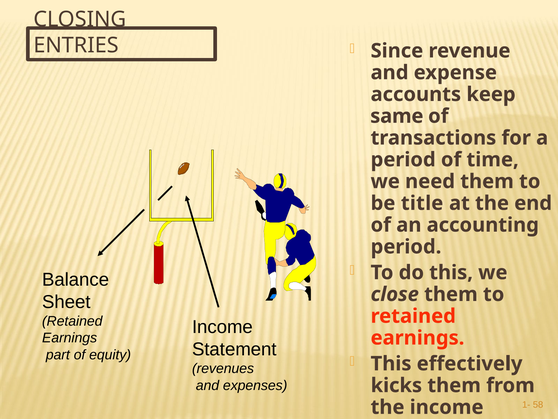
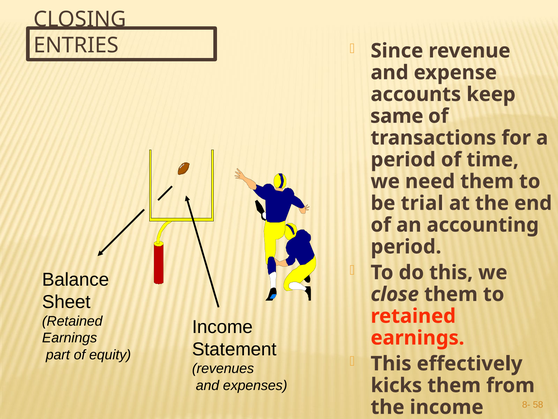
title: title -> trial (422, 203)
1-: 1- -> 8- (526, 404)
